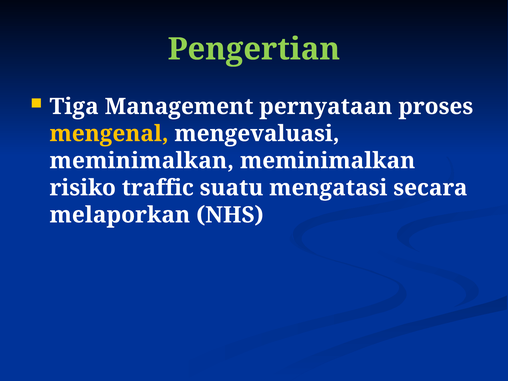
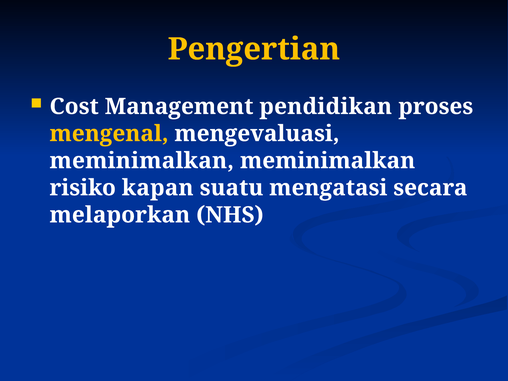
Pengertian colour: light green -> yellow (254, 49)
Tiga: Tiga -> Cost (74, 107)
pernyataan: pernyataan -> pendidikan (326, 107)
traffic: traffic -> kapan (158, 188)
